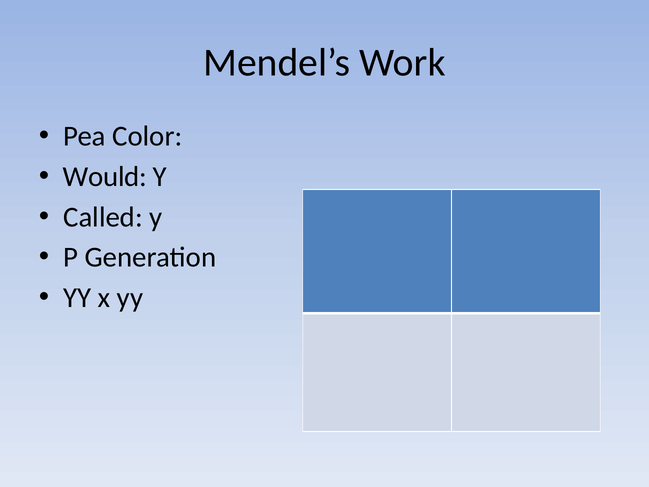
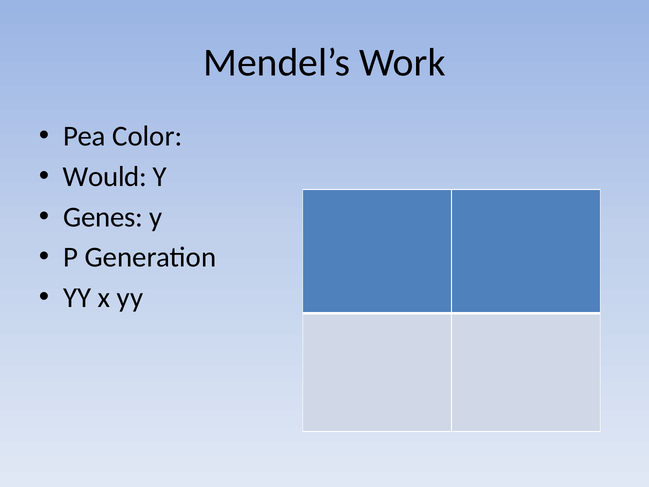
Called: Called -> Genes (103, 217)
